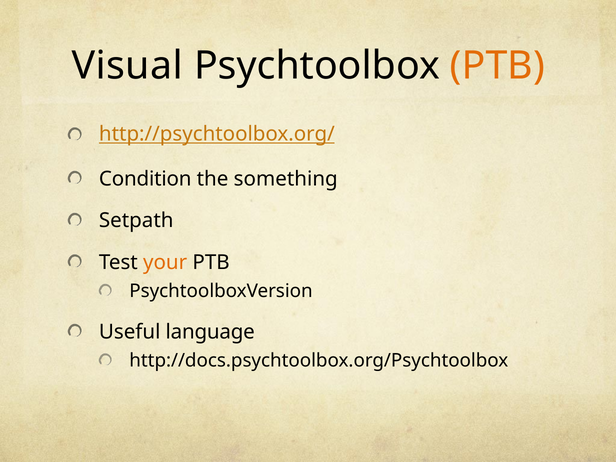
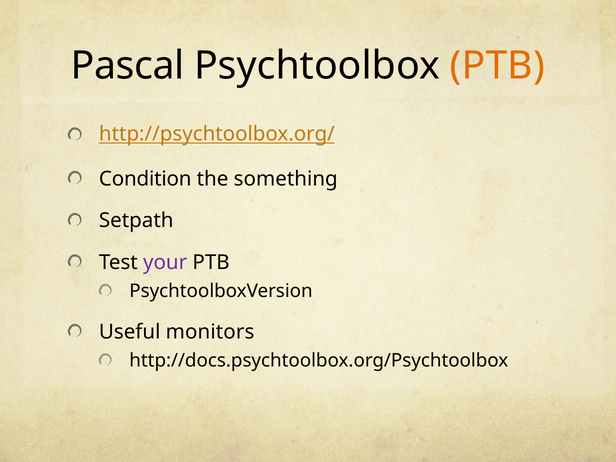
Visual: Visual -> Pascal (128, 66)
your colour: orange -> purple (165, 262)
language: language -> monitors (210, 332)
